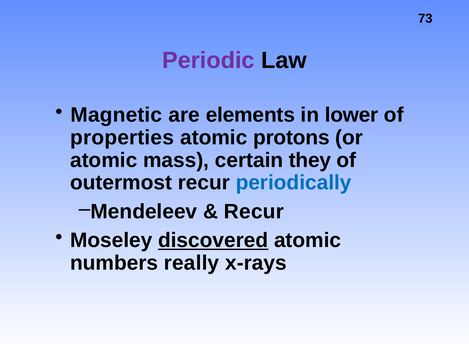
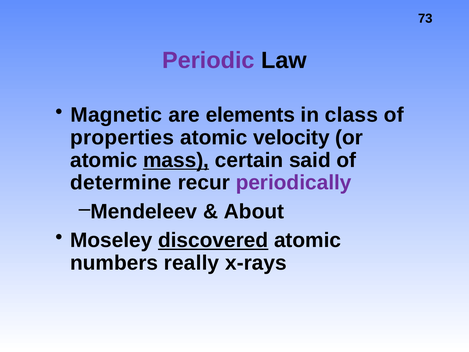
lower: lower -> class (351, 115)
protons: protons -> velocity (291, 138)
mass underline: none -> present (176, 160)
they: they -> said (310, 160)
outermost: outermost -> determine (121, 183)
periodically colour: blue -> purple (294, 183)
Recur: Recur -> About (254, 211)
